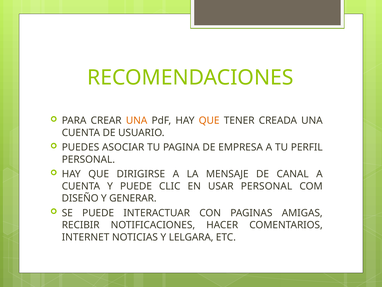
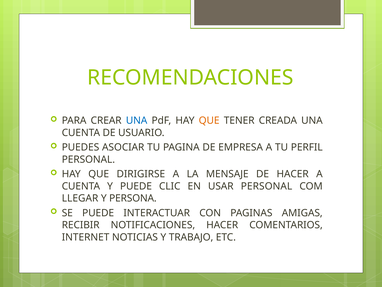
UNA colour: orange -> blue (137, 120)
DE CANAL: CANAL -> HACER (293, 174)
DISEÑO: DISEÑO -> LLEGAR (80, 198)
GENERAR: GENERAR -> PERSONA (133, 198)
LELGARA: LELGARA -> TRABAJO (191, 237)
